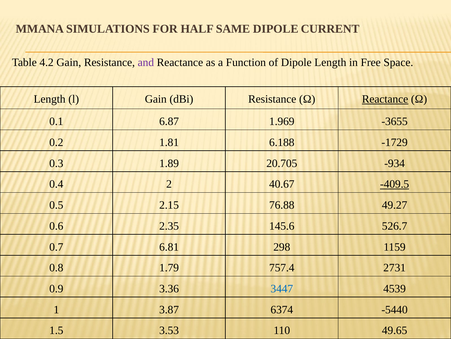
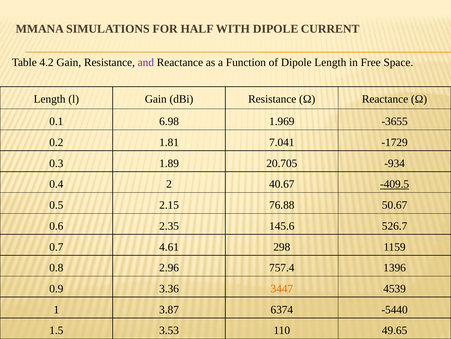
SAME: SAME -> WITH (233, 29)
Reactance underline: present -> none (385, 99)
6.87: 6.87 -> 6.98 (169, 121)
6.188: 6.188 -> 7.041 (282, 142)
49.27: 49.27 -> 50.67 (395, 205)
6.81: 6.81 -> 4.61 (169, 246)
1.79: 1.79 -> 2.96 (169, 267)
2731: 2731 -> 1396 (395, 267)
3447 colour: blue -> orange (282, 288)
